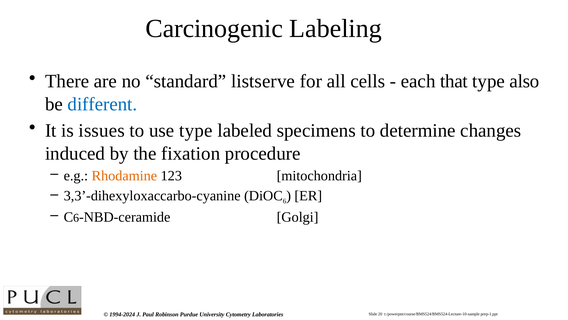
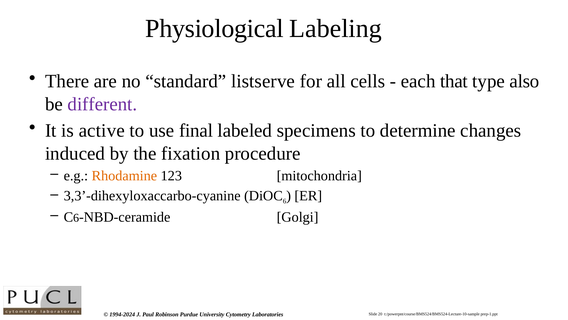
Carcinogenic: Carcinogenic -> Physiological (214, 28)
different colour: blue -> purple (102, 104)
issues: issues -> active (102, 130)
use type: type -> final (196, 130)
